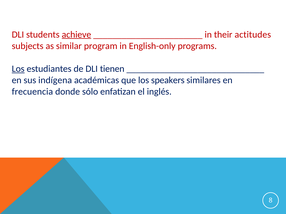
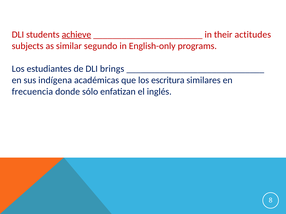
program: program -> segundo (101, 46)
Los underline: present -> none (18, 69)
tienen: tienen -> brings (112, 69)
speakers: speakers -> escritura (168, 80)
